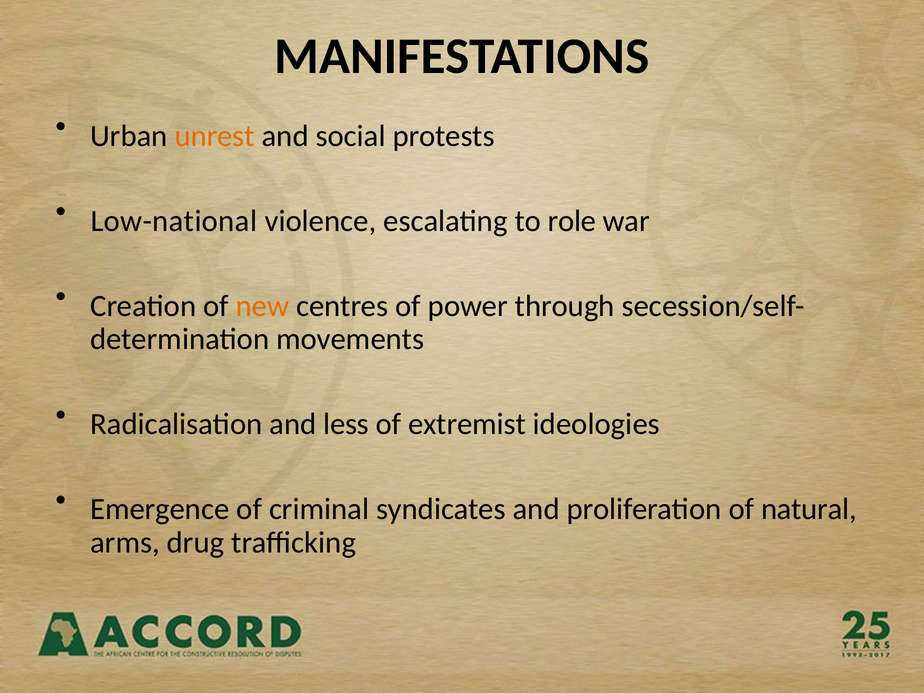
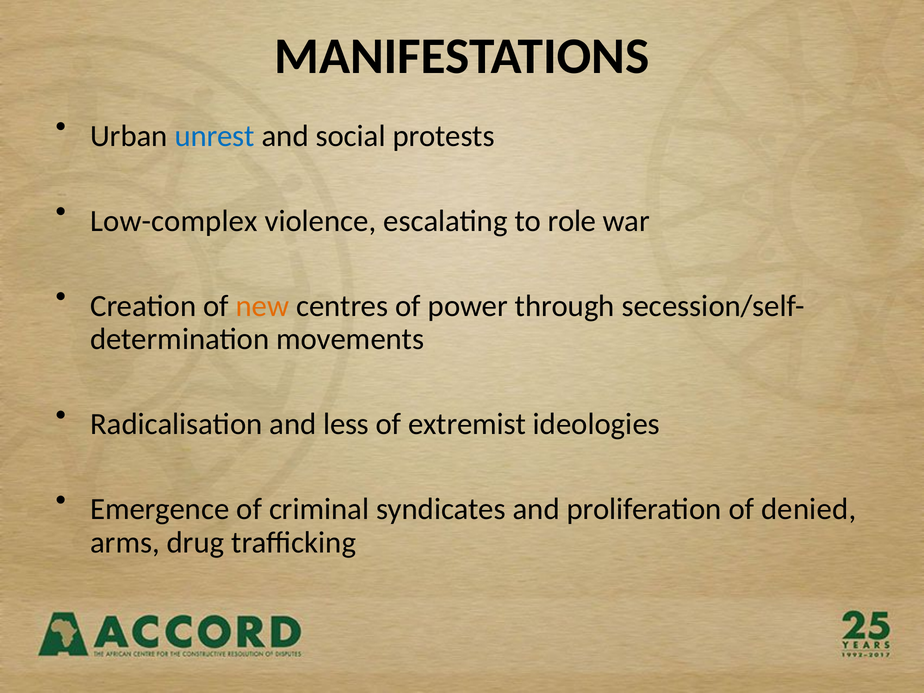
unrest colour: orange -> blue (215, 136)
Low-national: Low-national -> Low-complex (174, 221)
natural: natural -> denied (809, 509)
